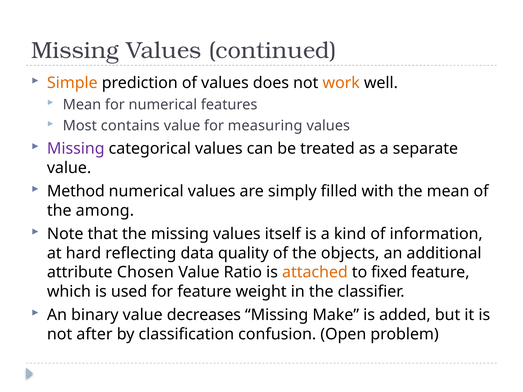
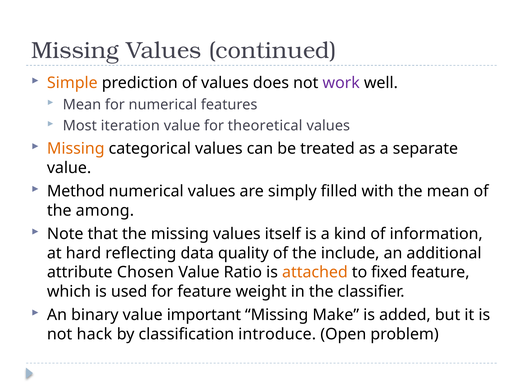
work colour: orange -> purple (341, 83)
contains: contains -> iteration (130, 126)
measuring: measuring -> theoretical (265, 126)
Missing colour: purple -> orange (76, 149)
objects: objects -> include (350, 253)
decreases: decreases -> important (204, 315)
after: after -> hack (94, 334)
confusion: confusion -> introduce (277, 334)
